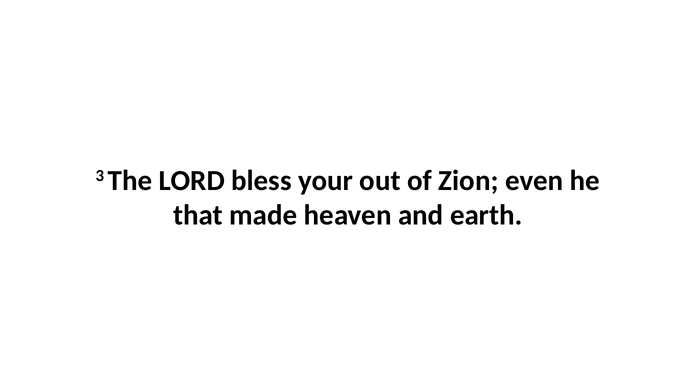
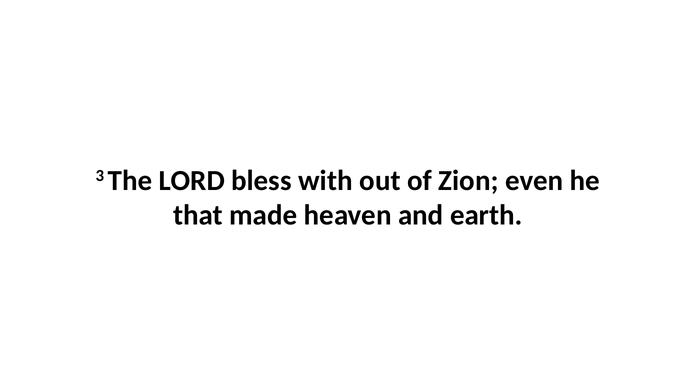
your: your -> with (325, 180)
